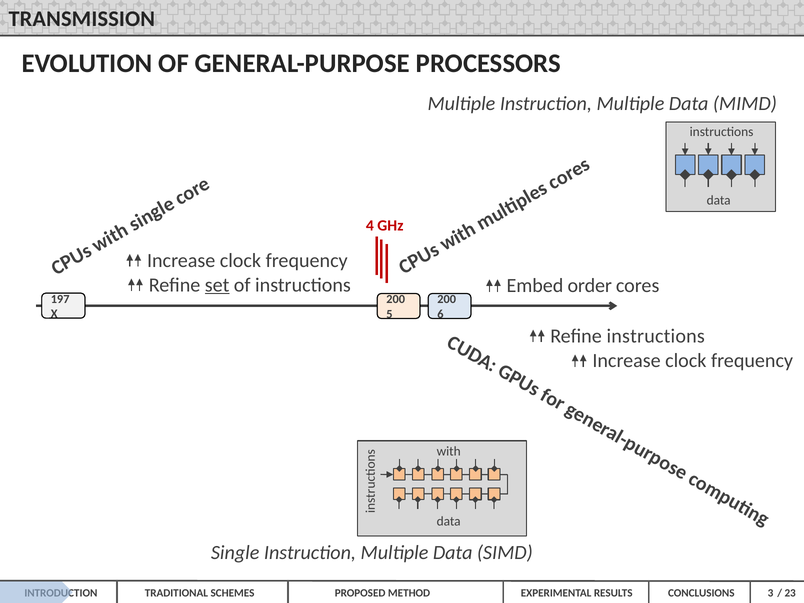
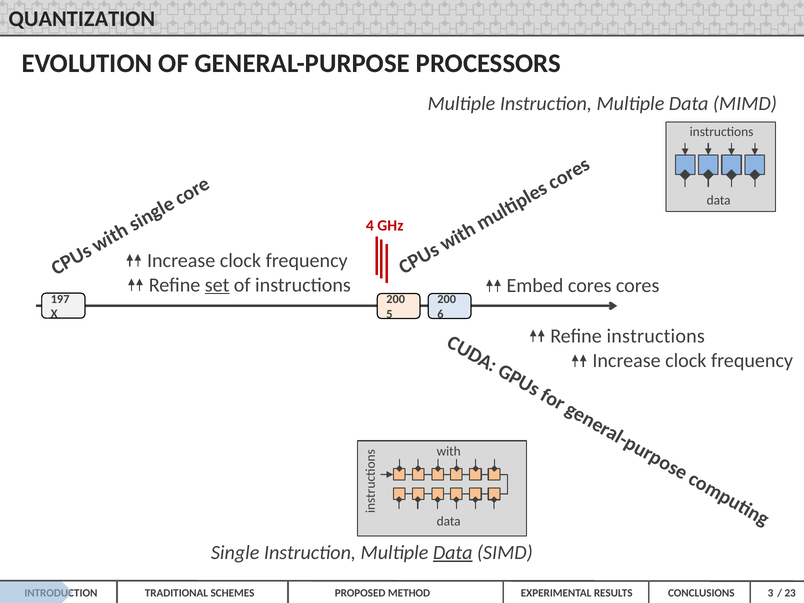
TRANSMISSION: TRANSMISSION -> QUANTIZATION (82, 19)
Embed order: order -> cores (590, 286)
Data underline: none -> present (453, 553)
